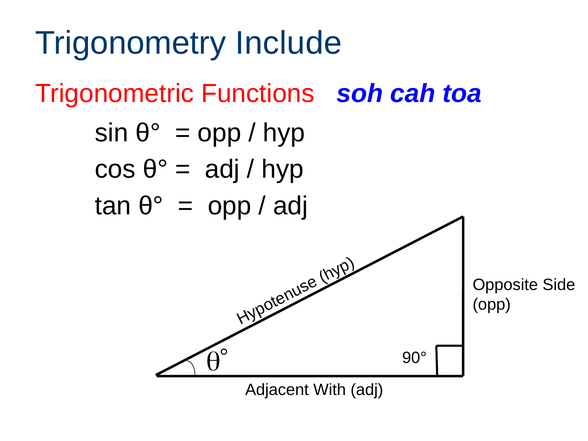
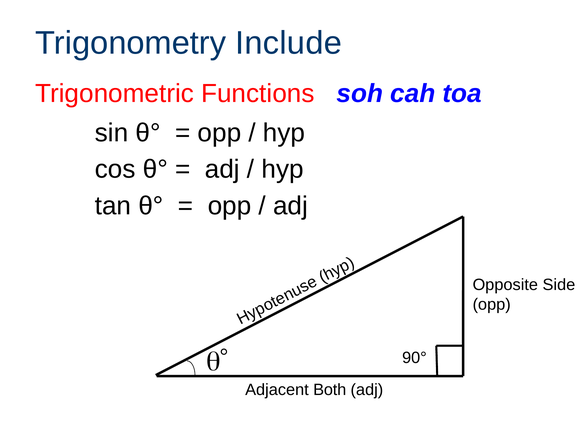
With: With -> Both (330, 390)
